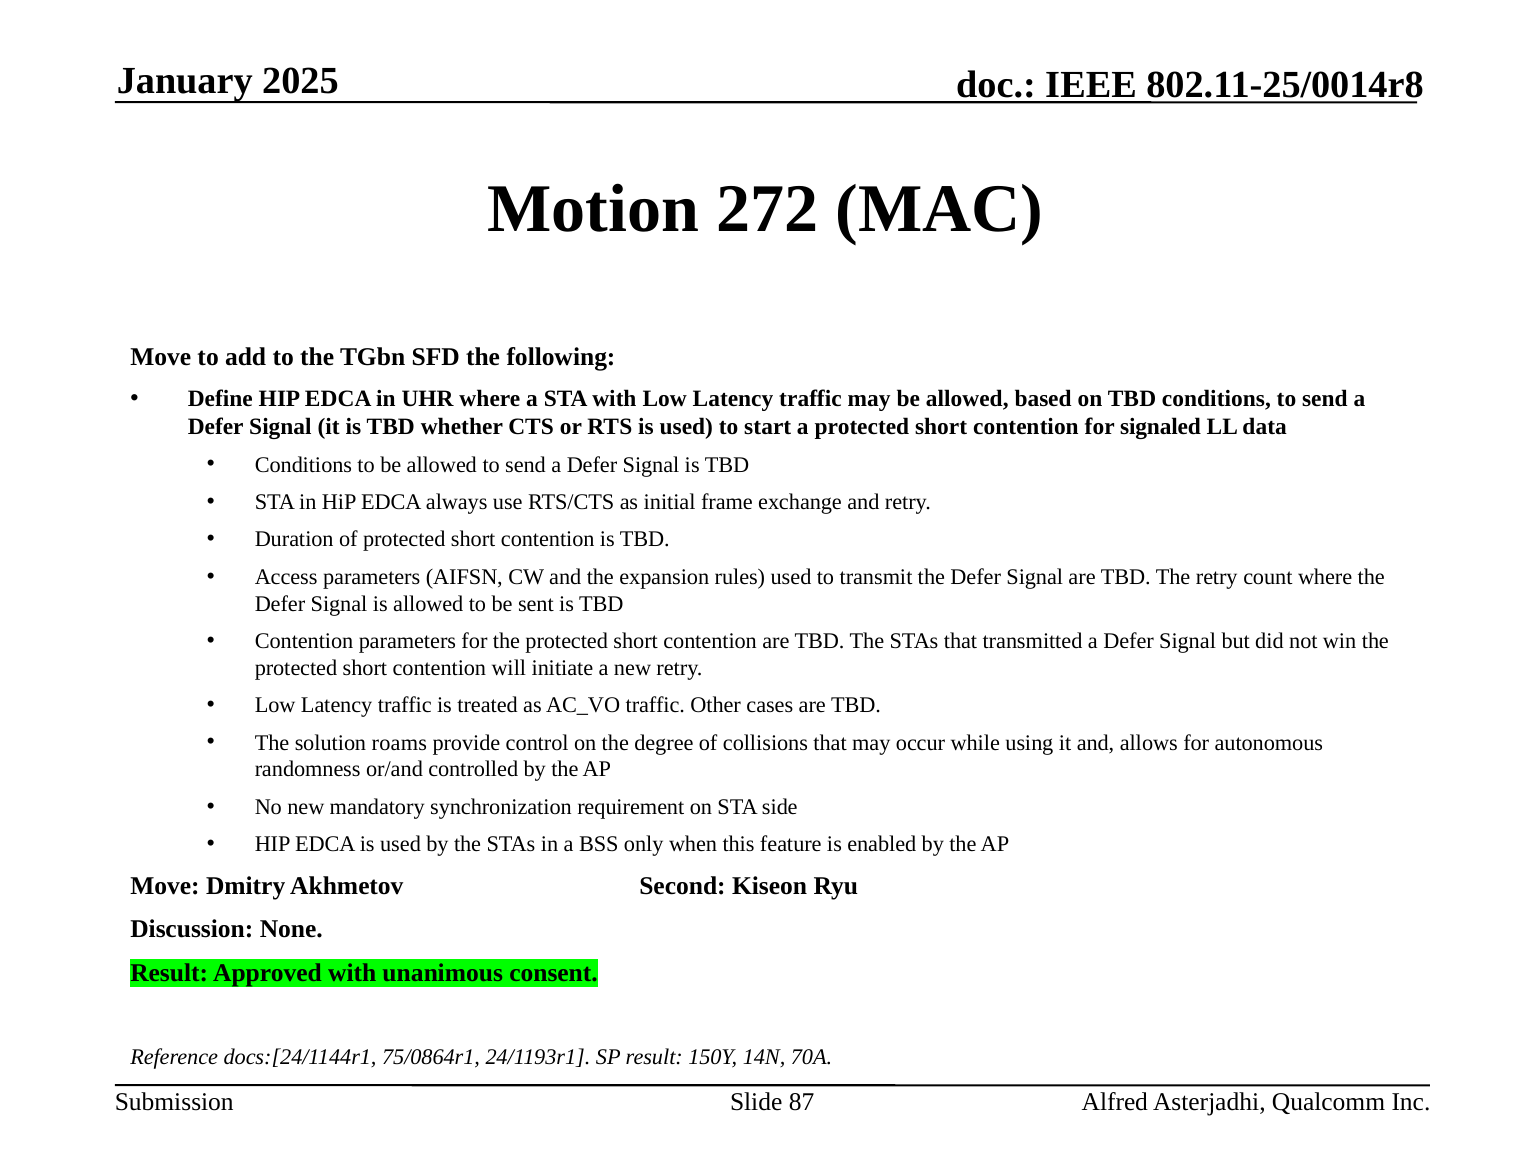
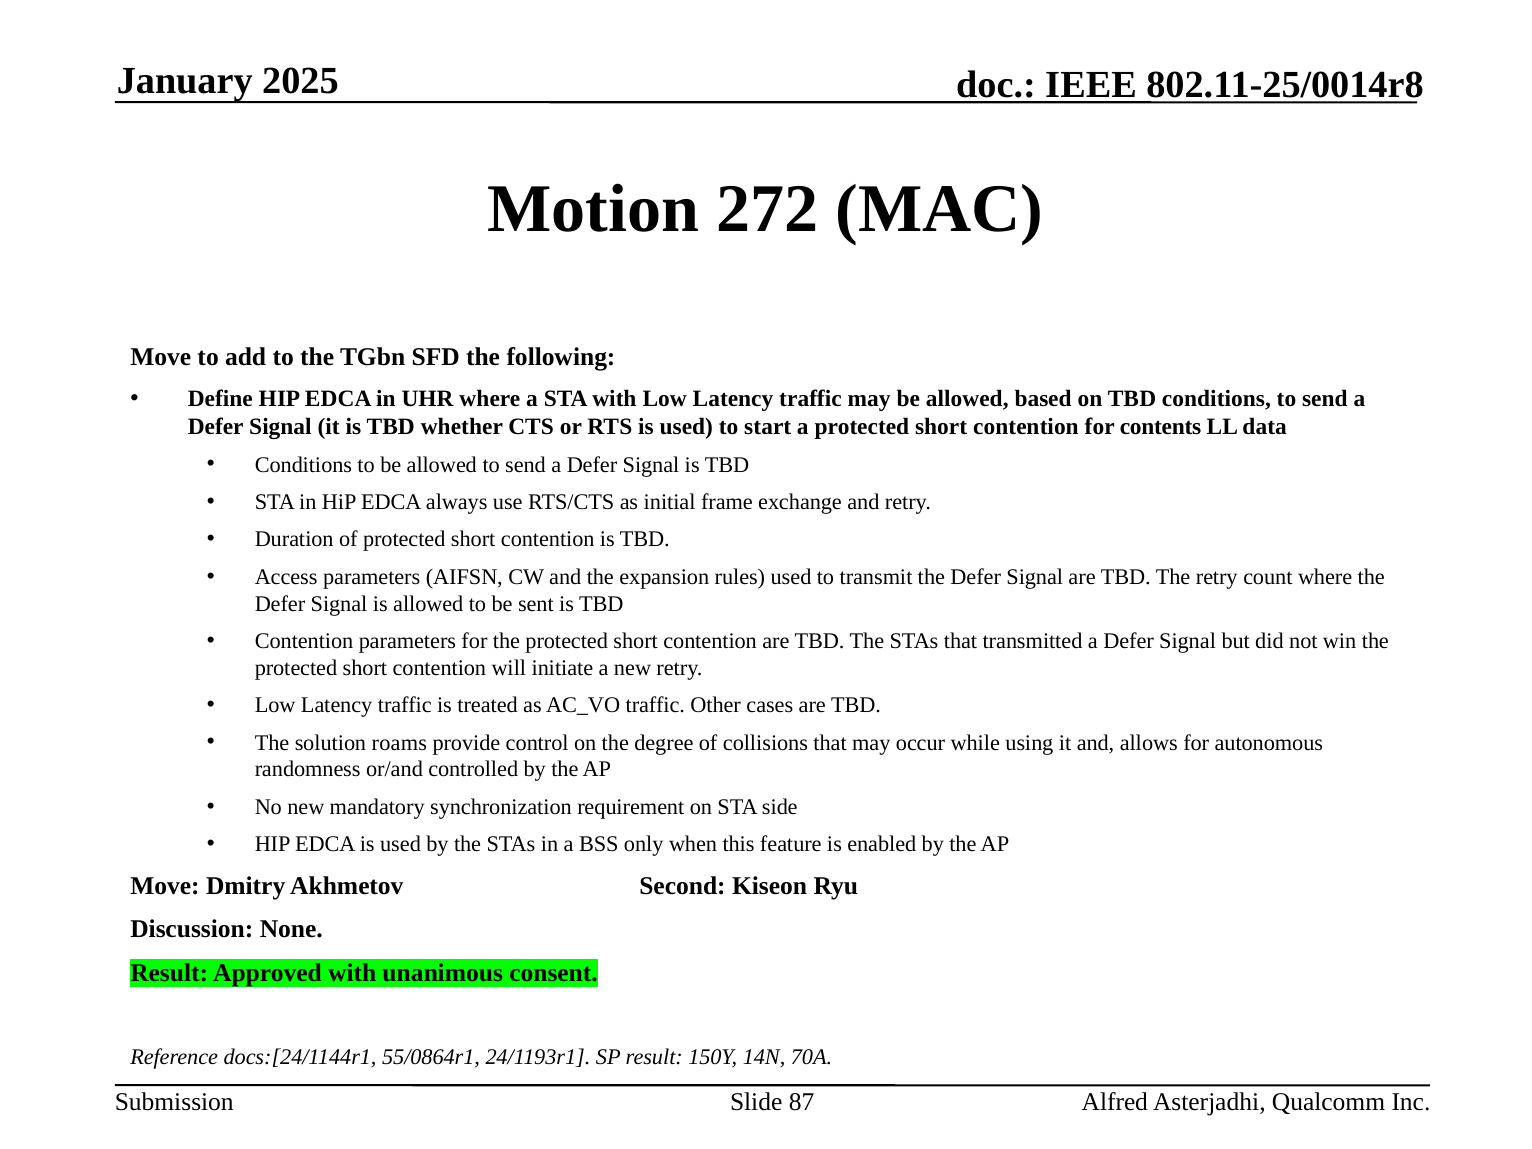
signaled: signaled -> contents (1161, 427)
75/0864r1: 75/0864r1 -> 55/0864r1 (431, 1058)
